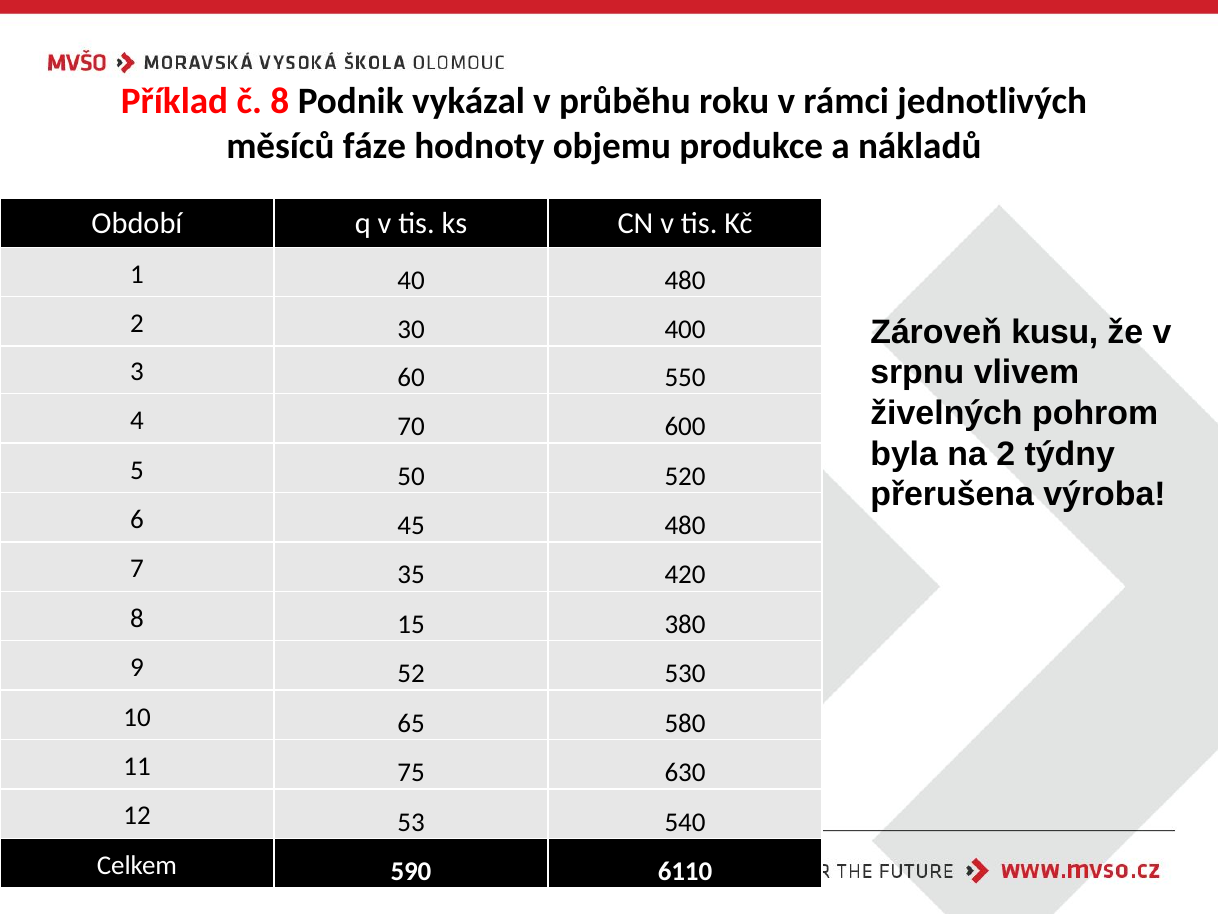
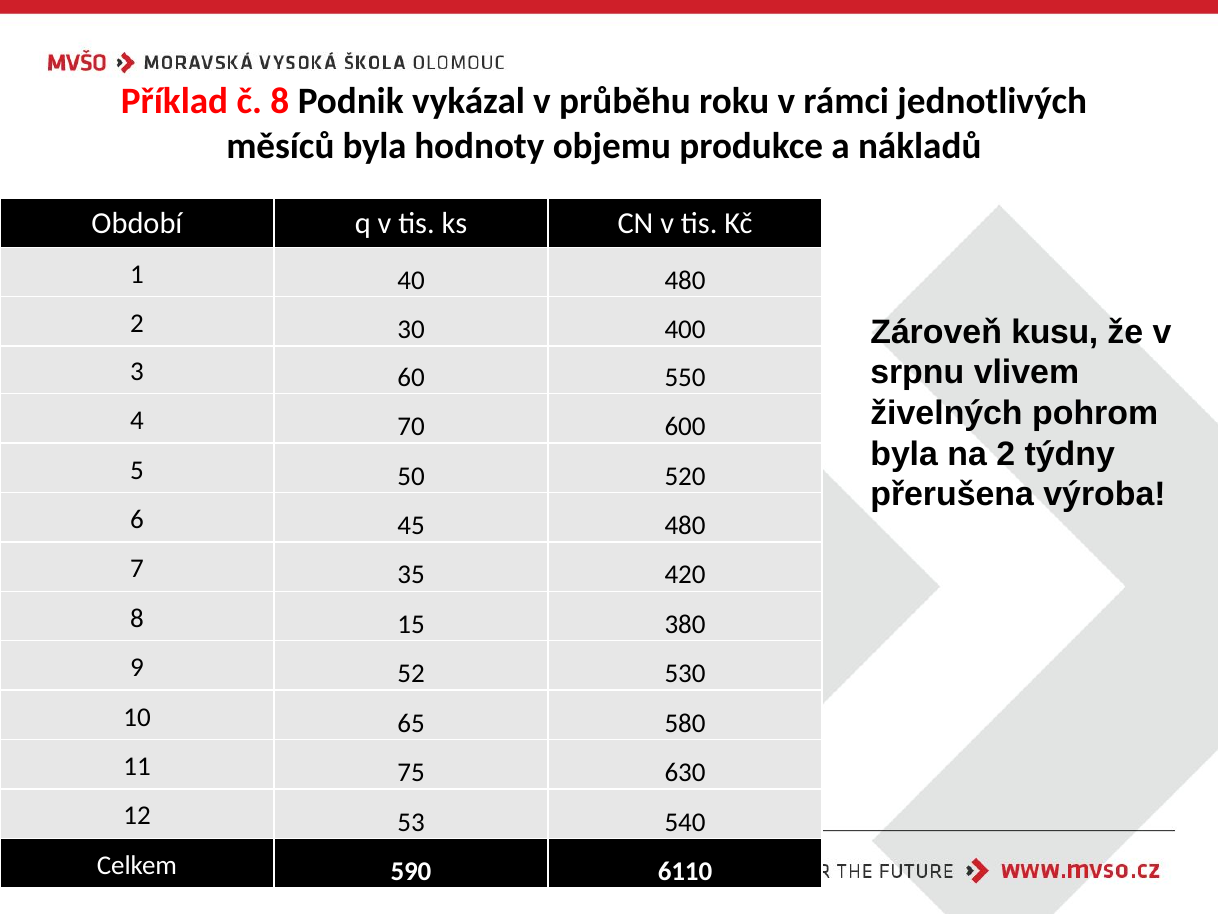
měsíců fáze: fáze -> byla (375, 146)
